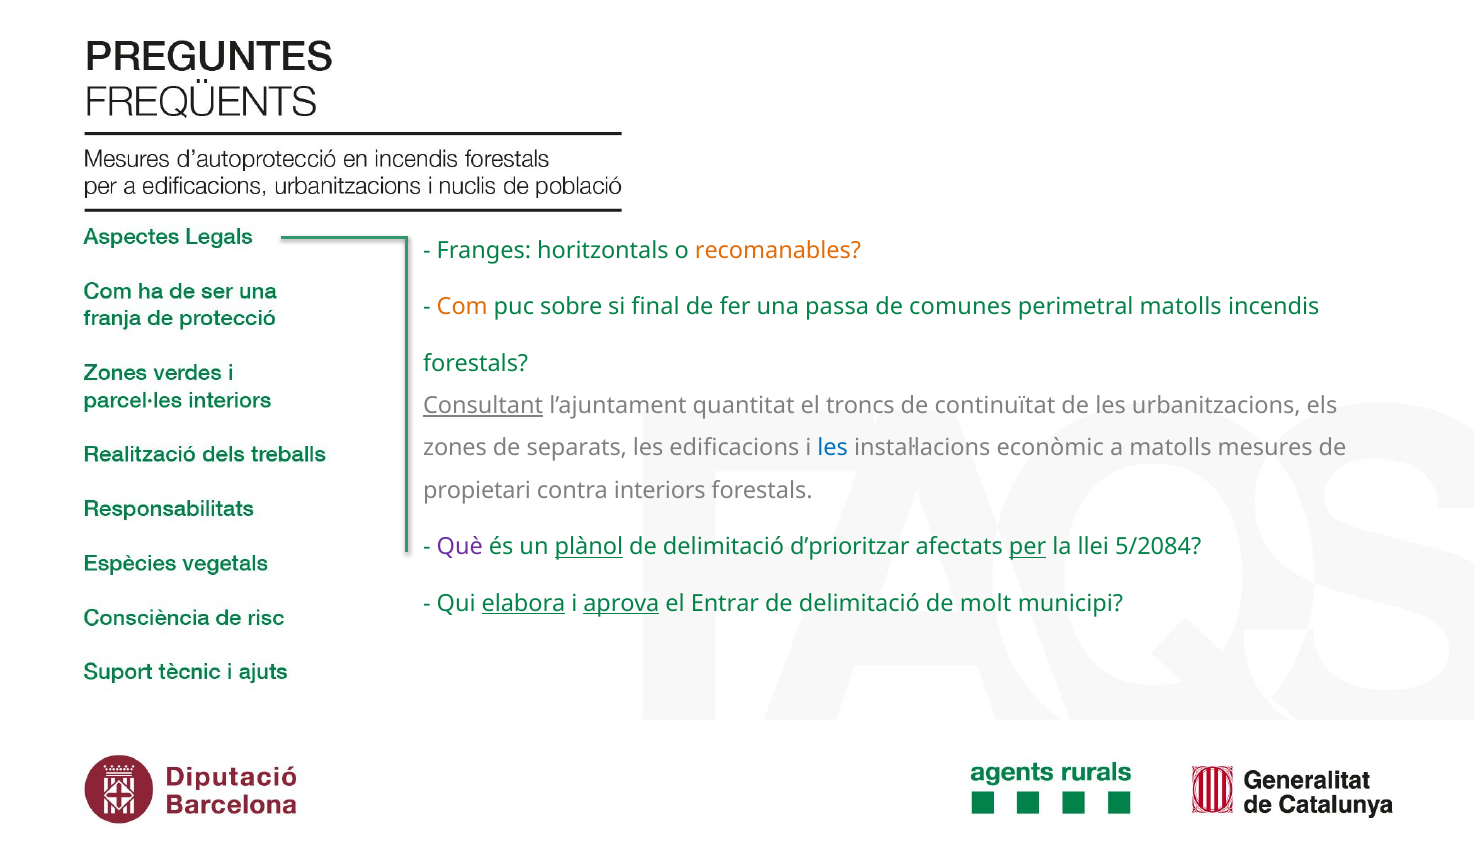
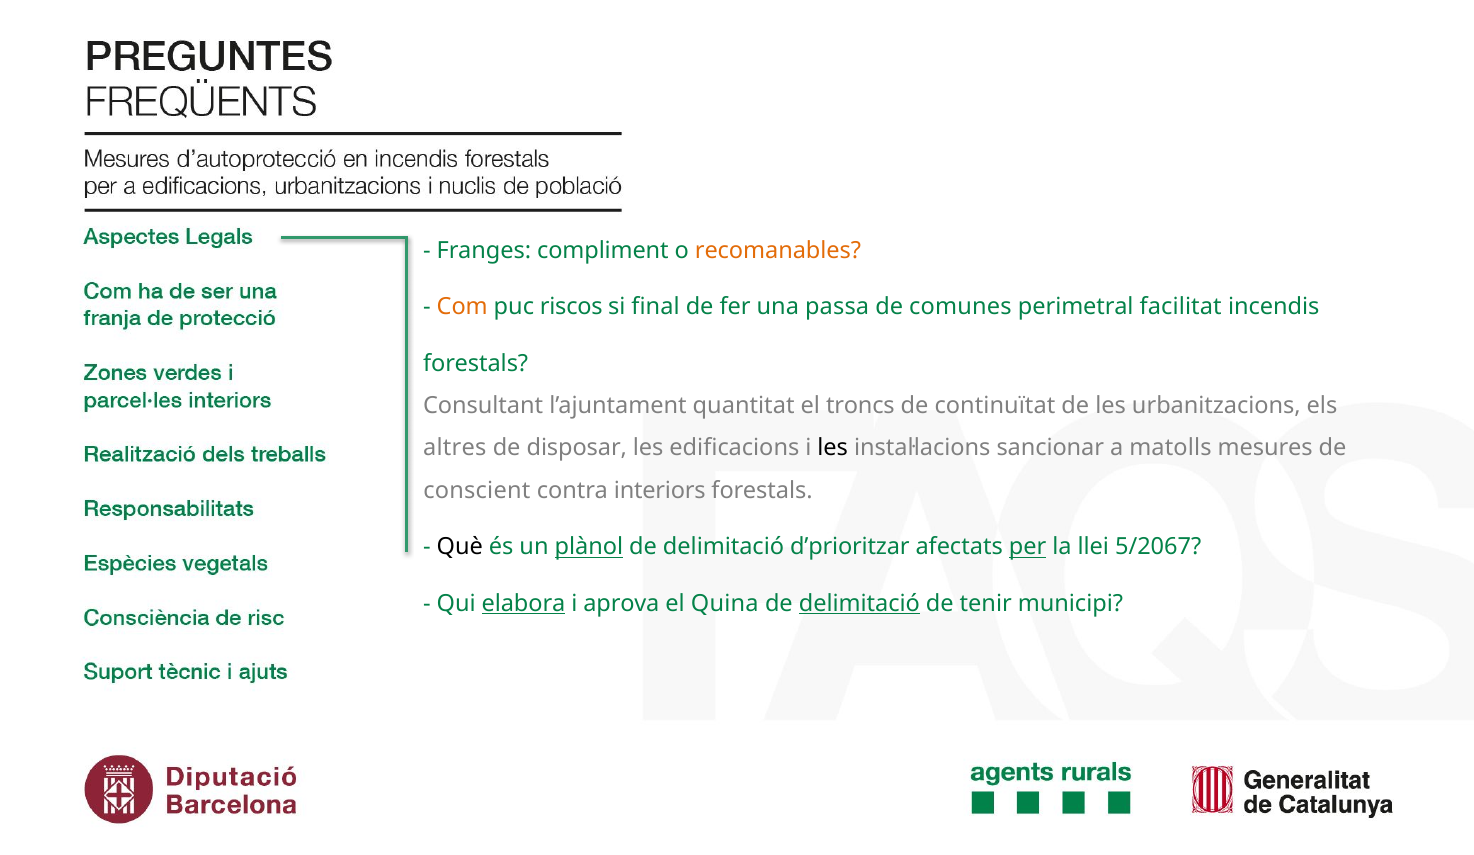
horitzontals: horitzontals -> compliment (603, 250)
sobre: sobre -> riscos (571, 307)
perimetral matolls: matolls -> facilitat (1181, 307)
Consultant underline: present -> none (483, 406)
zones: zones -> altres (455, 448)
separats: separats -> disposar (577, 448)
les colour: blue -> black (833, 448)
econòmic: econòmic -> sancionar (1050, 448)
propietari: propietari -> conscient (477, 491)
Què colour: purple -> black (460, 547)
5/2084: 5/2084 -> 5/2067 (1158, 547)
aprova underline: present -> none (621, 604)
Entrar: Entrar -> Quina (725, 604)
delimitació underline: none -> present (859, 604)
molt: molt -> tenir (986, 604)
